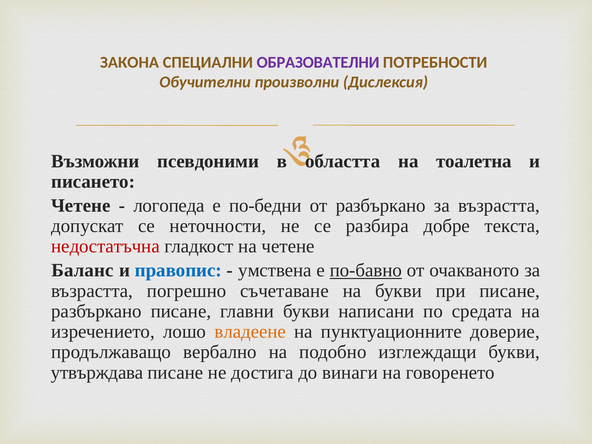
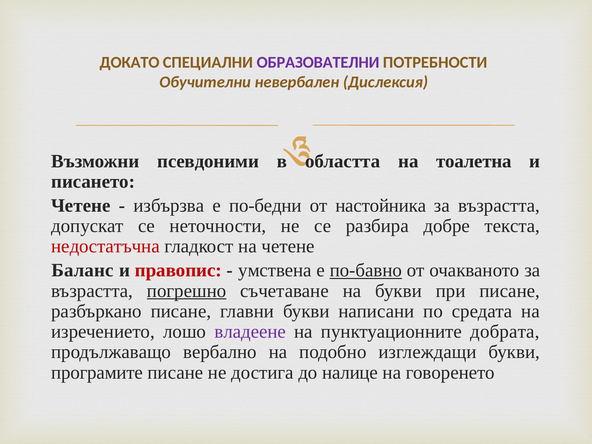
ЗАКОНА: ЗАКОНА -> ДОКАТО (130, 62)
произволни: произволни -> невербален (297, 82)
логопеда: логопеда -> избързва (169, 206)
от разбъркано: разбъркано -> настойника (381, 206)
правопис colour: blue -> red (178, 270)
погрешно underline: none -> present (187, 291)
владеене colour: orange -> purple (250, 332)
доверие: доверие -> добрата (505, 332)
утвърждава: утвърждава -> програмите (97, 372)
винаги: винаги -> налице (350, 372)
